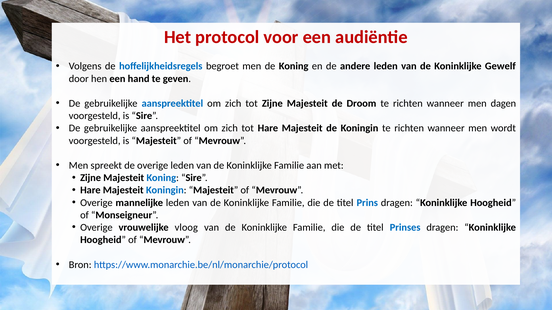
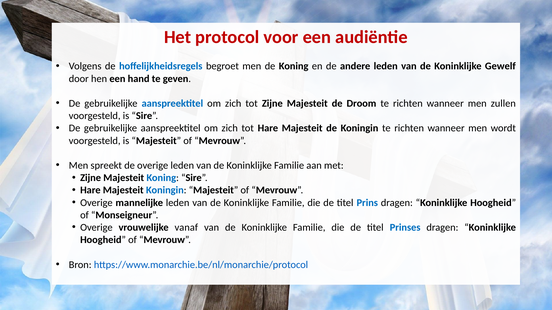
dagen: dagen -> zullen (503, 104)
vloog: vloog -> vanaf (186, 228)
